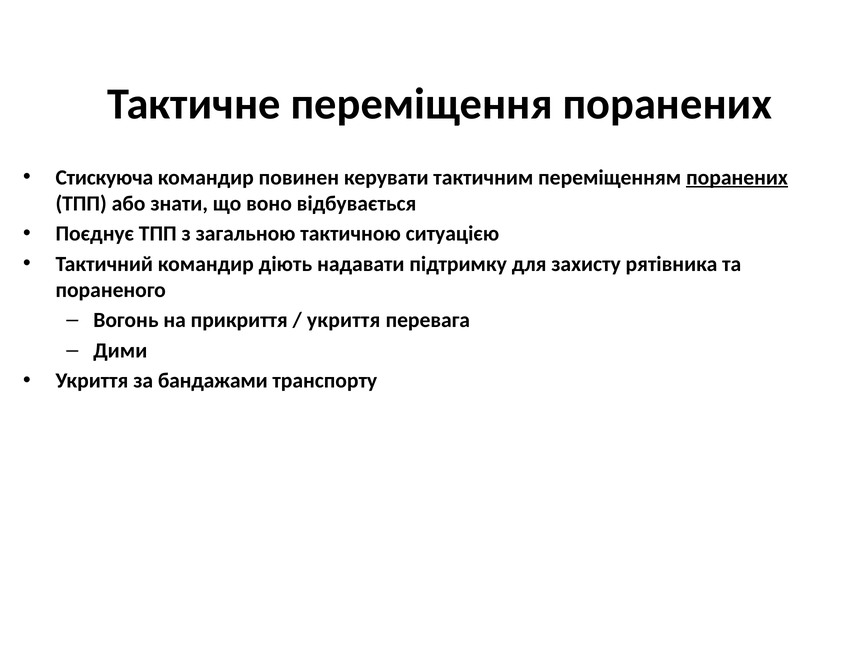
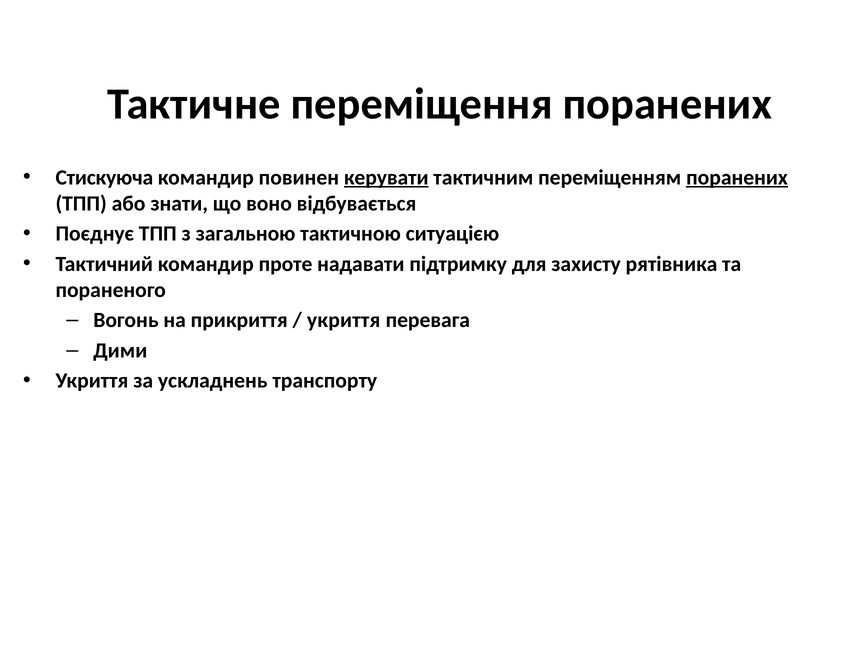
керувати underline: none -> present (386, 177)
діють: діють -> проте (286, 264)
бандажами: бандажами -> ускладнень (213, 381)
